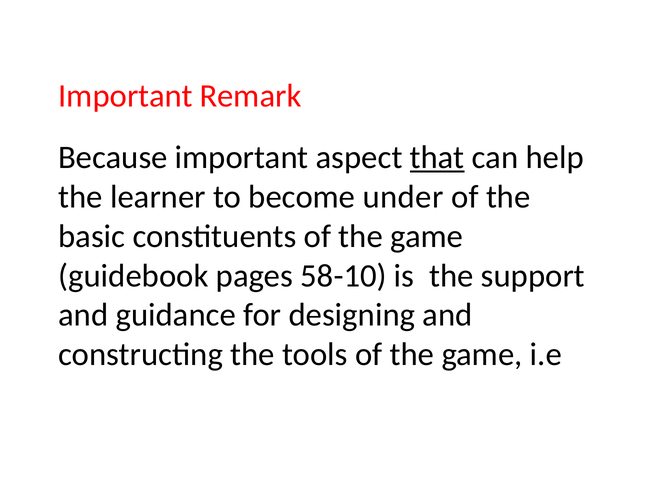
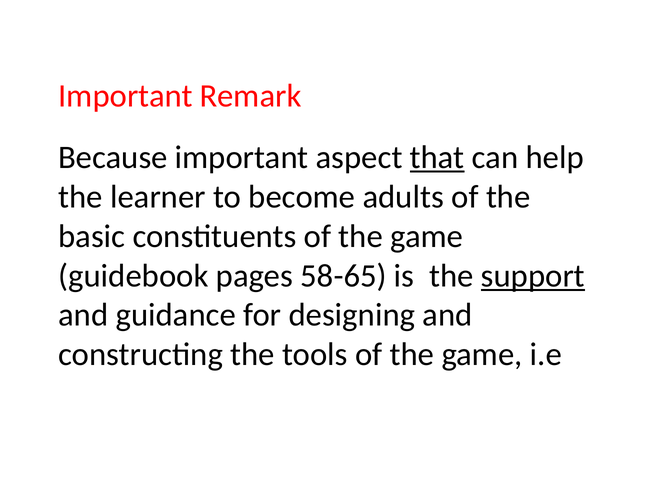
under: under -> adults (403, 197)
58-10: 58-10 -> 58-65 (343, 275)
support underline: none -> present (533, 275)
